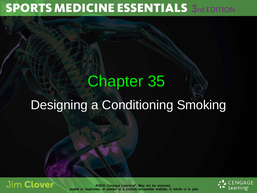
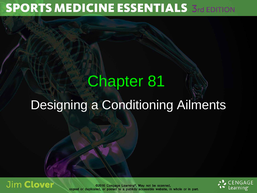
35: 35 -> 81 (156, 81)
Smoking: Smoking -> Ailments (202, 105)
